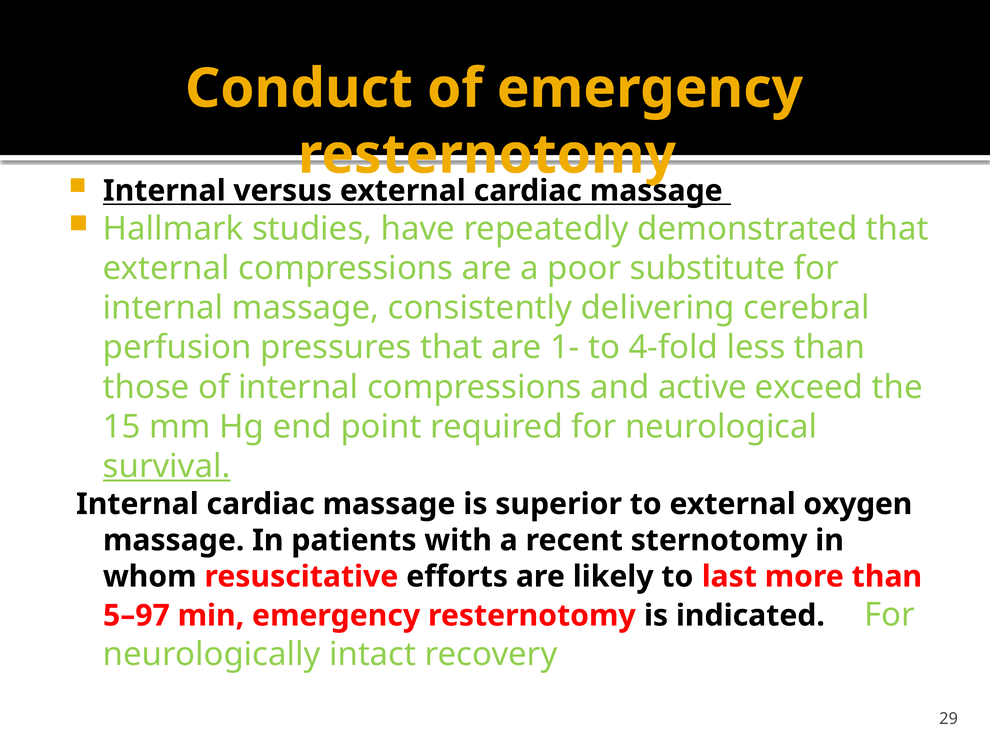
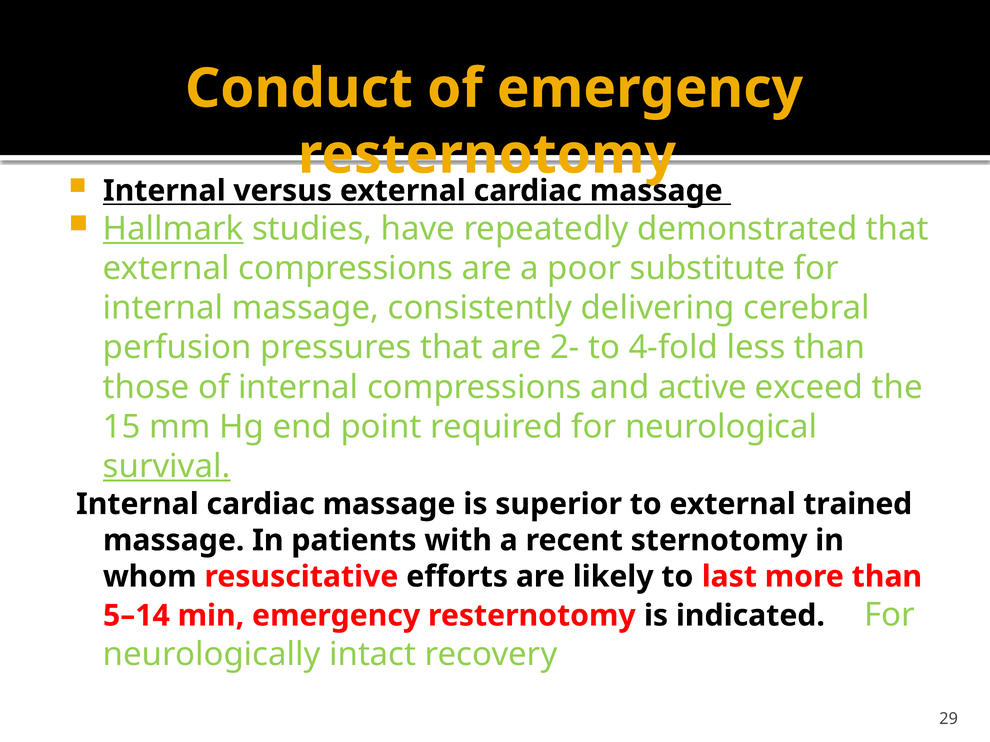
Hallmark underline: none -> present (173, 229)
1-: 1- -> 2- (565, 348)
oxygen: oxygen -> trained (858, 504)
5–97: 5–97 -> 5–14 (136, 616)
